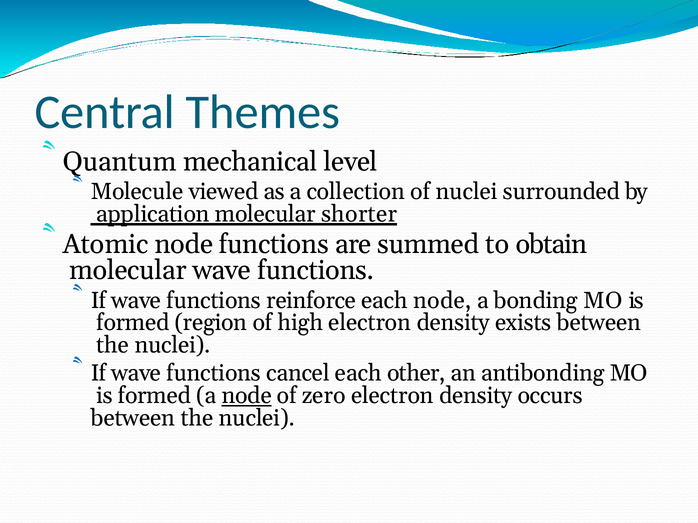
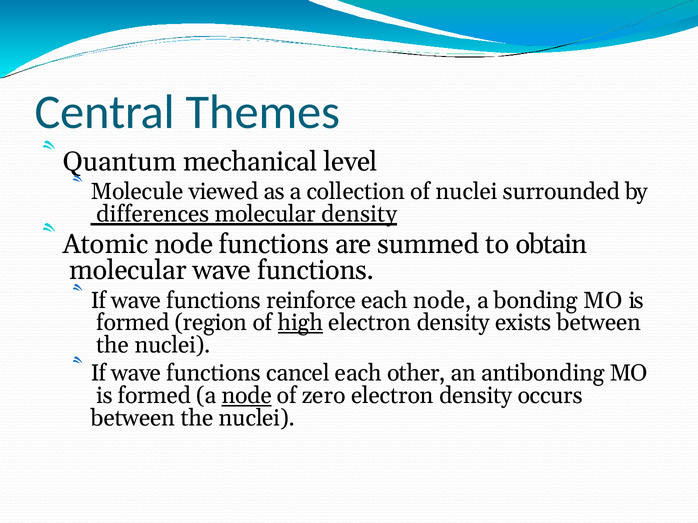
application: application -> differences (153, 214)
molecular shorter: shorter -> density (359, 214)
high underline: none -> present (301, 323)
